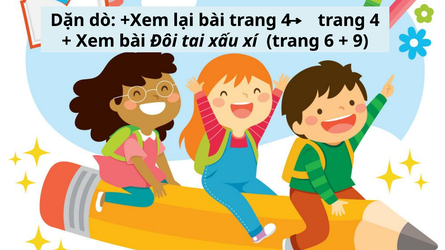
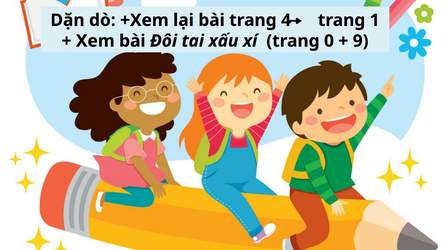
4: 4 -> 1 (375, 20)
6: 6 -> 0 (329, 41)
